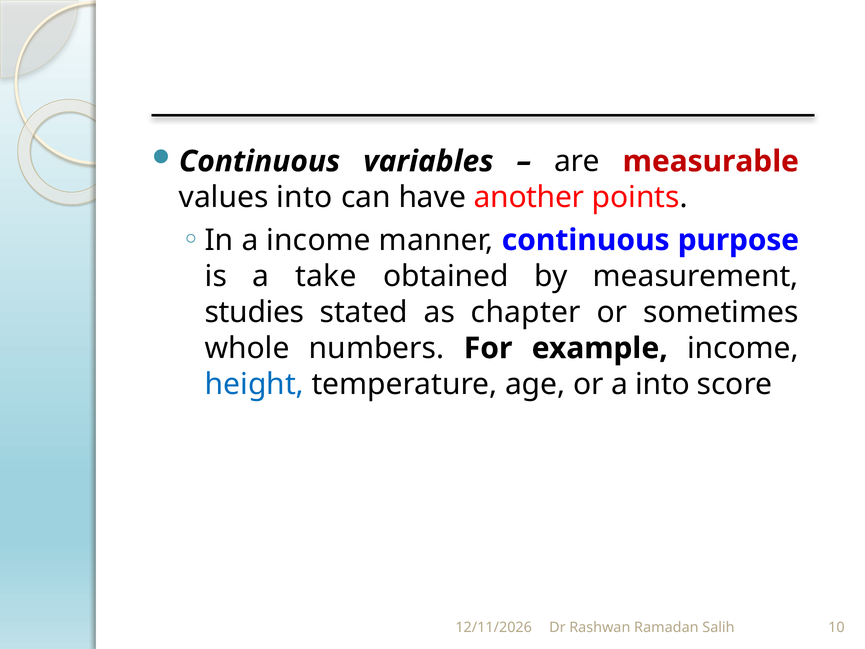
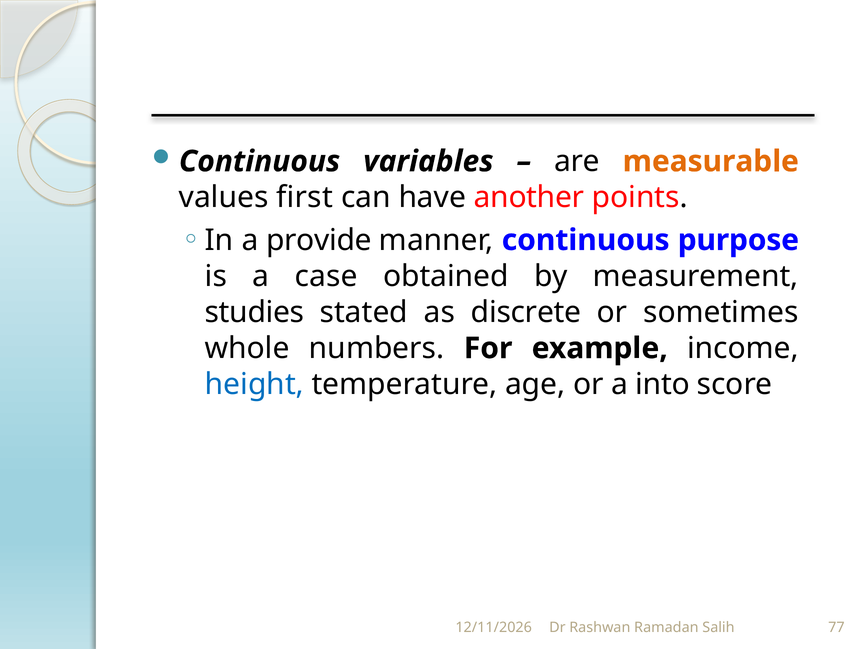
measurable colour: red -> orange (711, 161)
values into: into -> first (305, 197)
a income: income -> provide (319, 240)
take: take -> case (326, 276)
chapter: chapter -> discrete (526, 312)
10: 10 -> 77 (836, 627)
